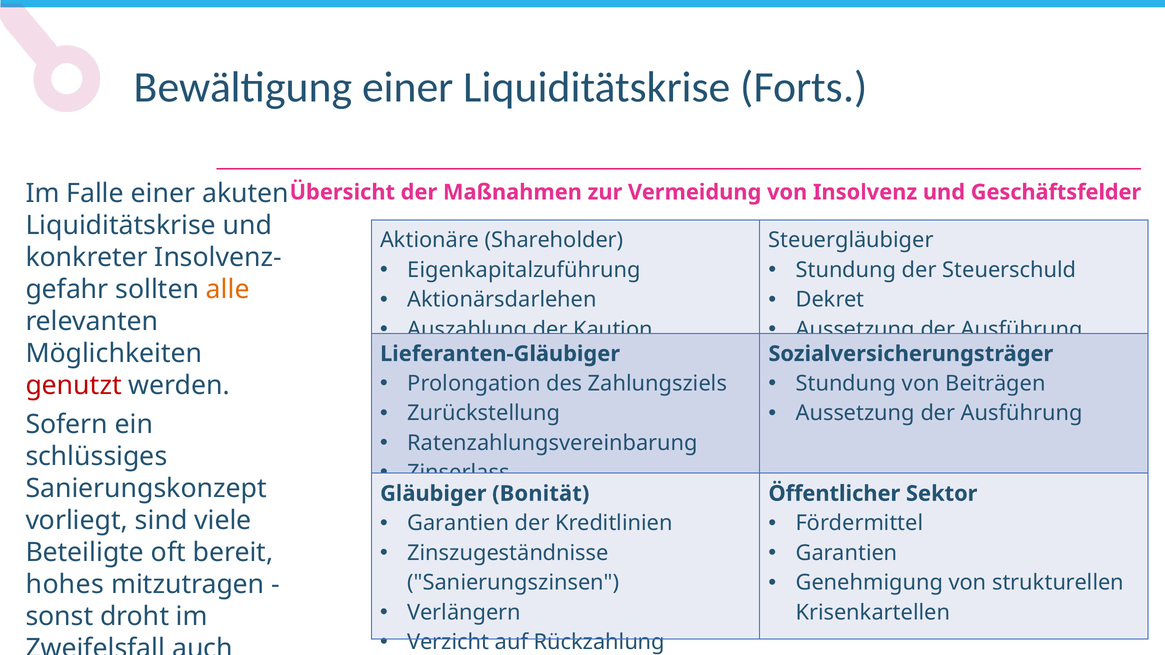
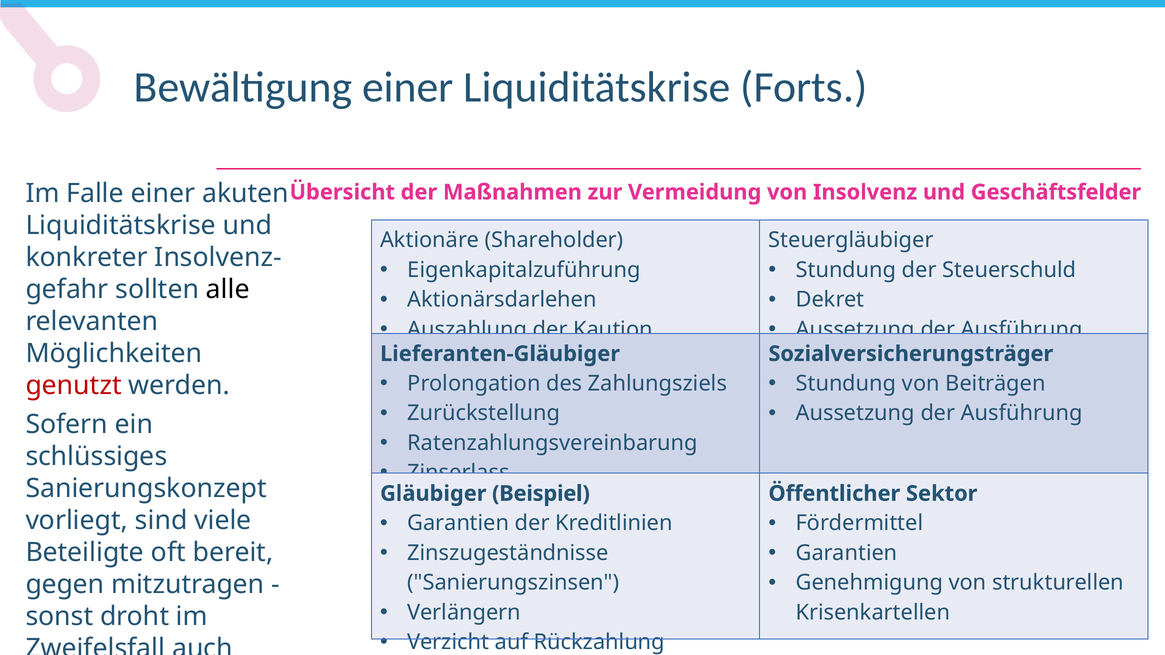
alle colour: orange -> black (228, 289)
Bonität: Bonität -> Beispiel (541, 494)
hohes: hohes -> gegen (65, 585)
